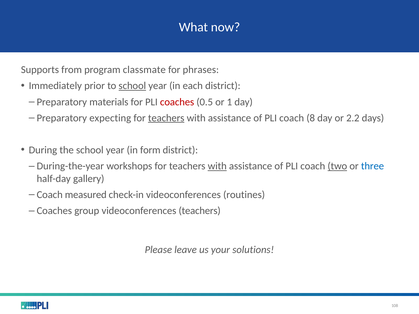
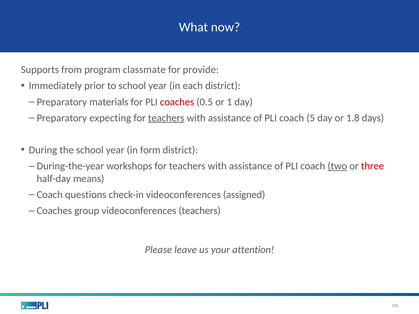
phrases: phrases -> provide (201, 70)
school underline: present -> none (132, 86)
8: 8 -> 5 (311, 118)
2.2: 2.2 -> 1.8 (353, 118)
with underline: present -> none (217, 166)
three colour: blue -> red (373, 166)
gallery: gallery -> means (89, 179)
measured: measured -> questions (86, 195)
routines: routines -> assigned (244, 195)
solutions: solutions -> attention (253, 250)
